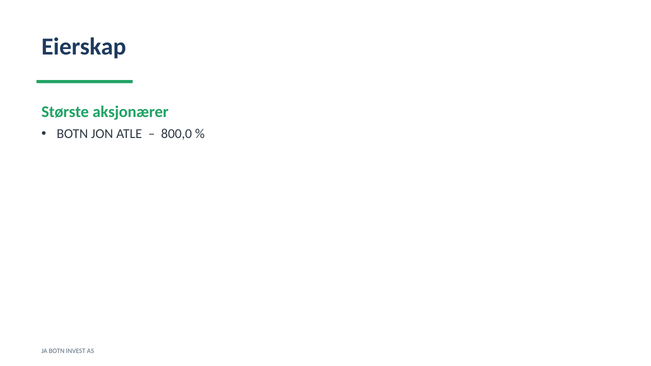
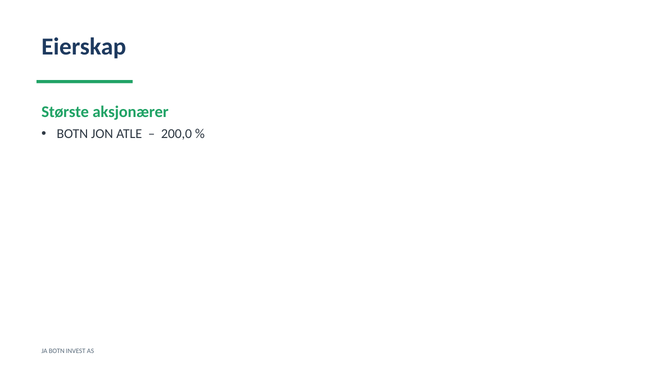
800,0: 800,0 -> 200,0 (177, 134)
